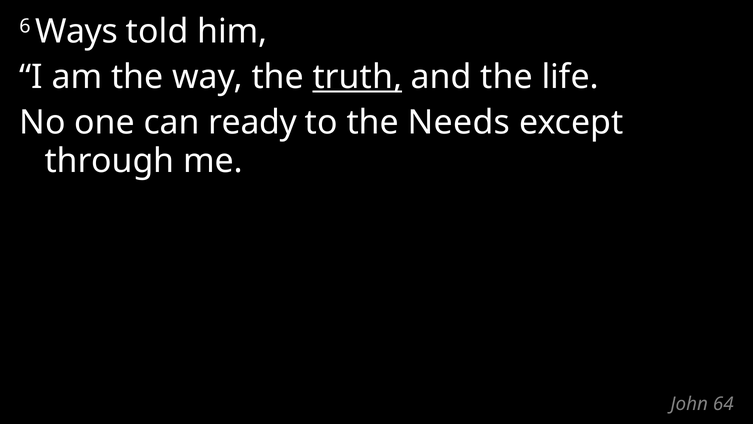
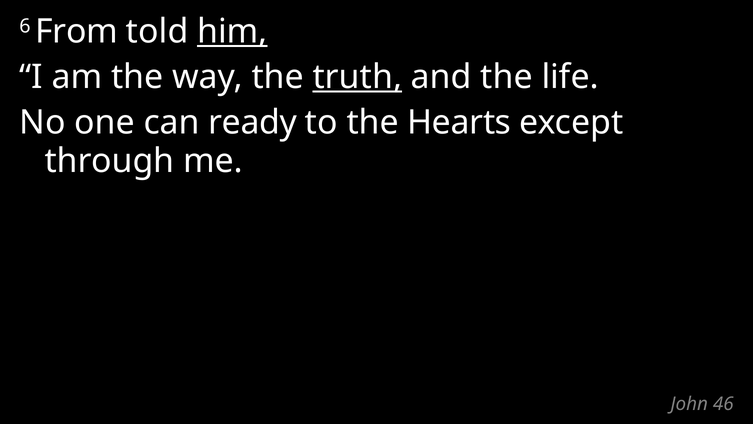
Ways: Ways -> From (77, 32)
him underline: none -> present (232, 32)
Needs: Needs -> Hearts (459, 122)
64: 64 -> 46 (723, 404)
